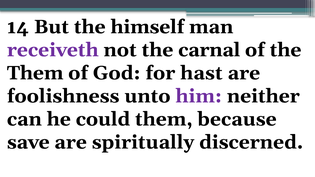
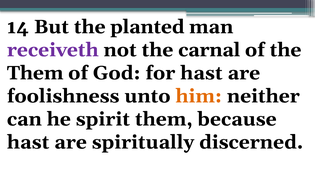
himself: himself -> planted (147, 27)
him colour: purple -> orange (199, 96)
could: could -> spirit (103, 119)
save: save -> hast (28, 142)
